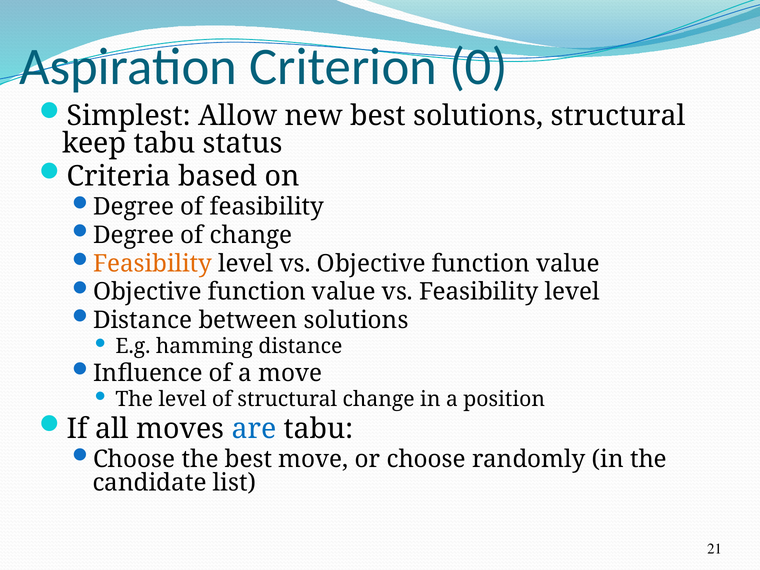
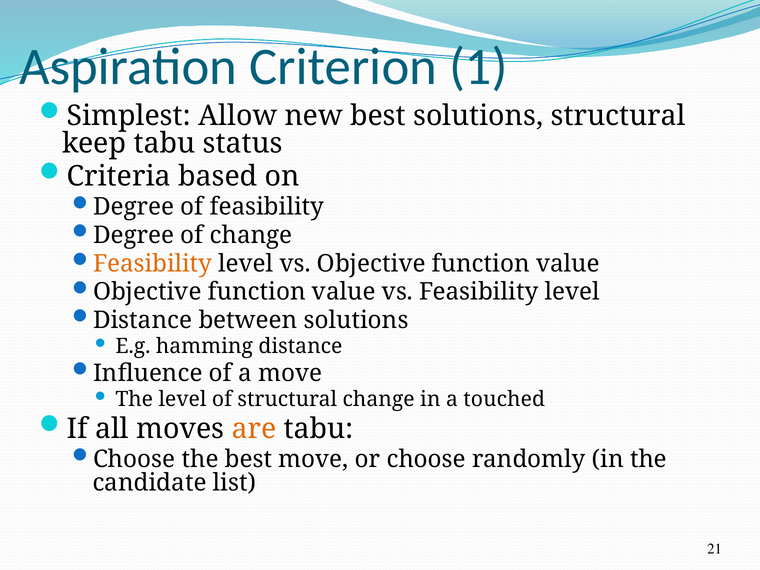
0: 0 -> 1 (478, 67)
position: position -> touched (504, 399)
are colour: blue -> orange (254, 429)
